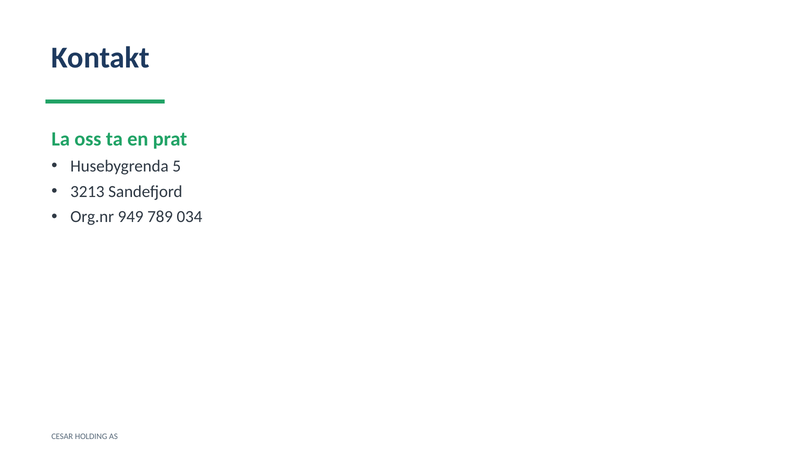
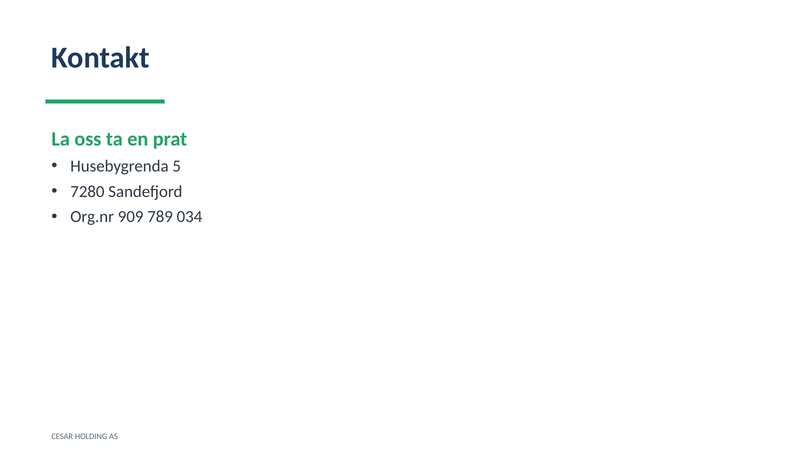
3213: 3213 -> 7280 (87, 191)
949: 949 -> 909 (131, 217)
